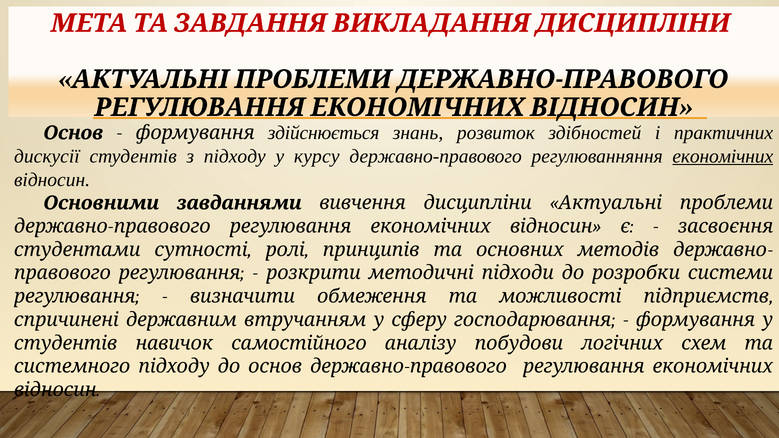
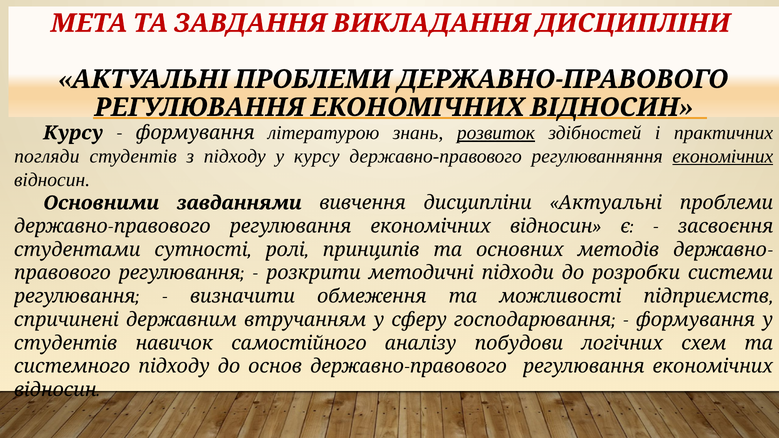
Основ: Основ -> Курсу (73, 133)
здійснюється: здійснюється -> літературою (324, 133)
розвиток underline: none -> present (496, 133)
дискусії: дискусії -> погляди (47, 156)
